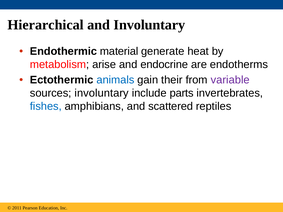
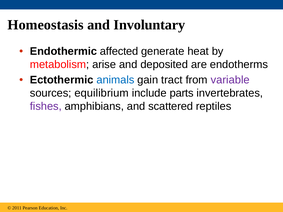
Hierarchical: Hierarchical -> Homeostasis (46, 25)
material: material -> affected (119, 51)
endocrine: endocrine -> deposited (164, 65)
their: their -> tract (172, 80)
sources involuntary: involuntary -> equilibrium (102, 93)
fishes colour: blue -> purple (46, 106)
